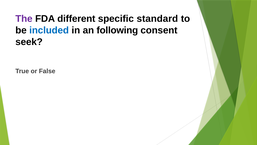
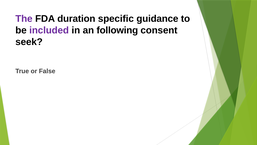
different: different -> duration (76, 19)
standard: standard -> guidance (157, 19)
included colour: blue -> purple (49, 30)
